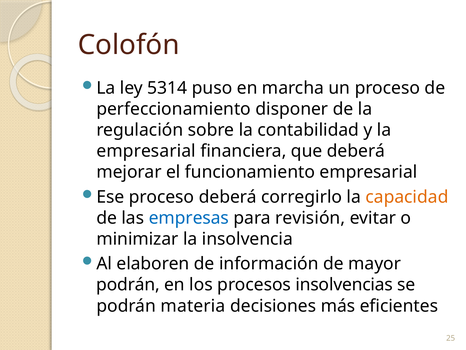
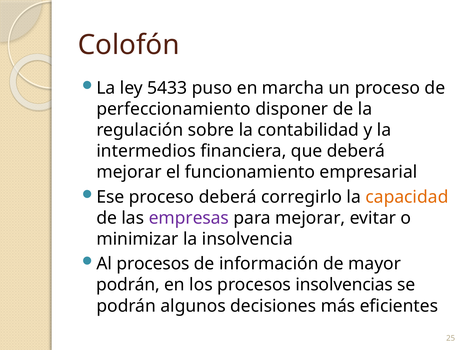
5314: 5314 -> 5433 (167, 88)
empresarial: empresarial -> intermedios (146, 151)
empresas colour: blue -> purple (189, 218)
para revisión: revisión -> mejorar (310, 218)
Al elaboren: elaboren -> procesos (153, 263)
materia: materia -> algunos (193, 305)
